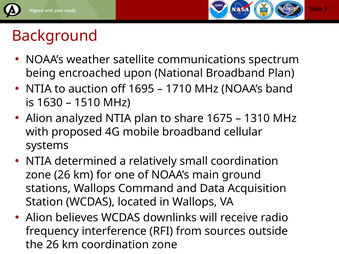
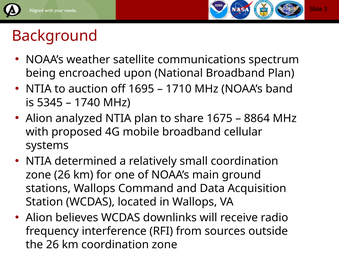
1630: 1630 -> 5345 (50, 103)
1510: 1510 -> 1740 (87, 103)
1310: 1310 -> 8864 (257, 118)
